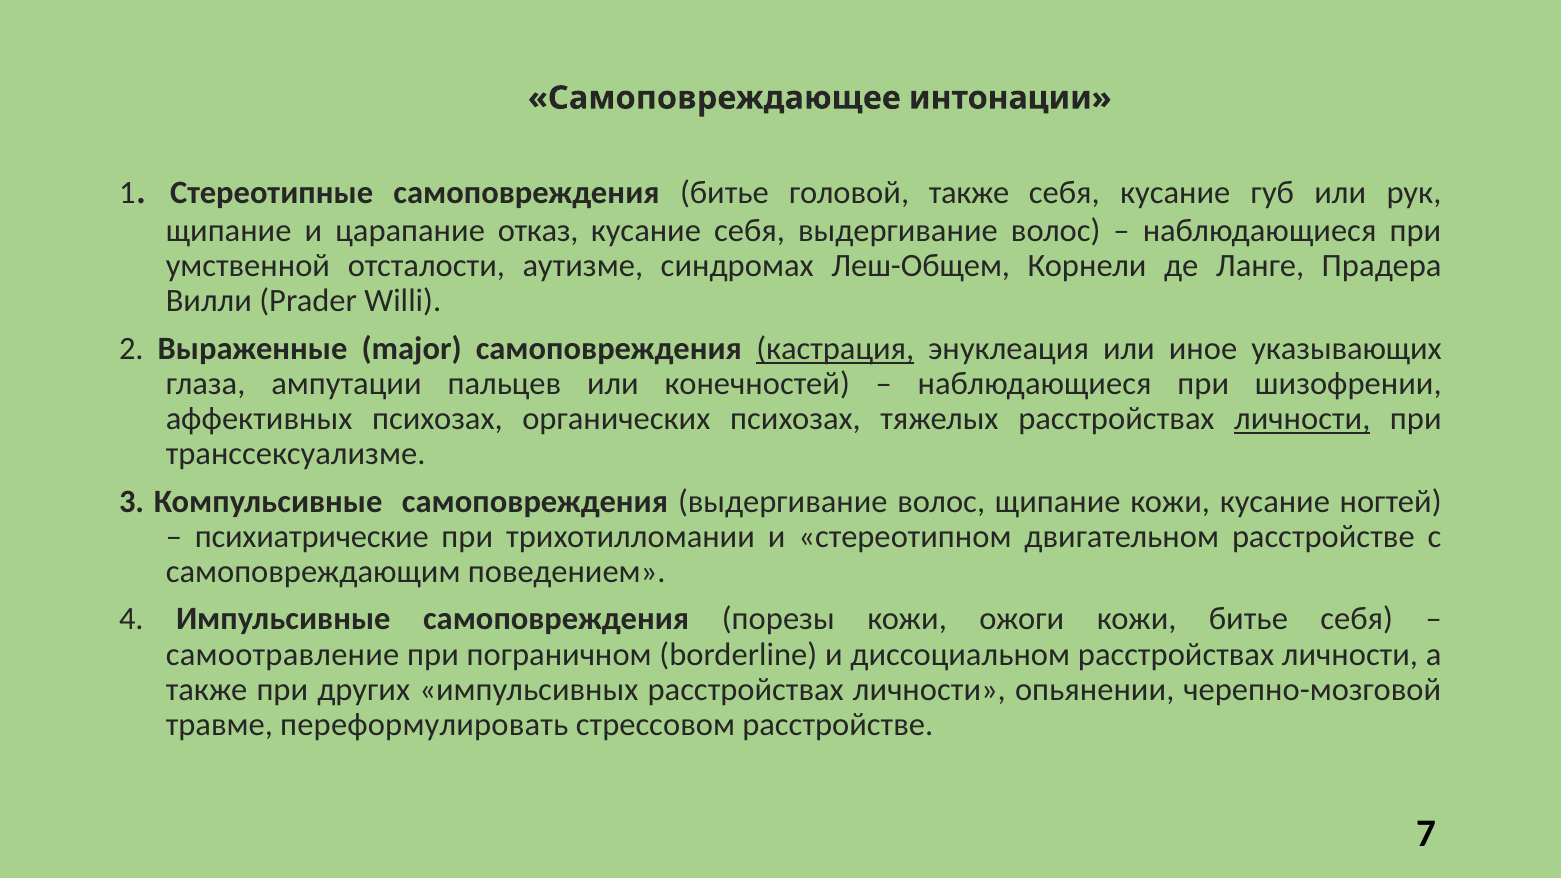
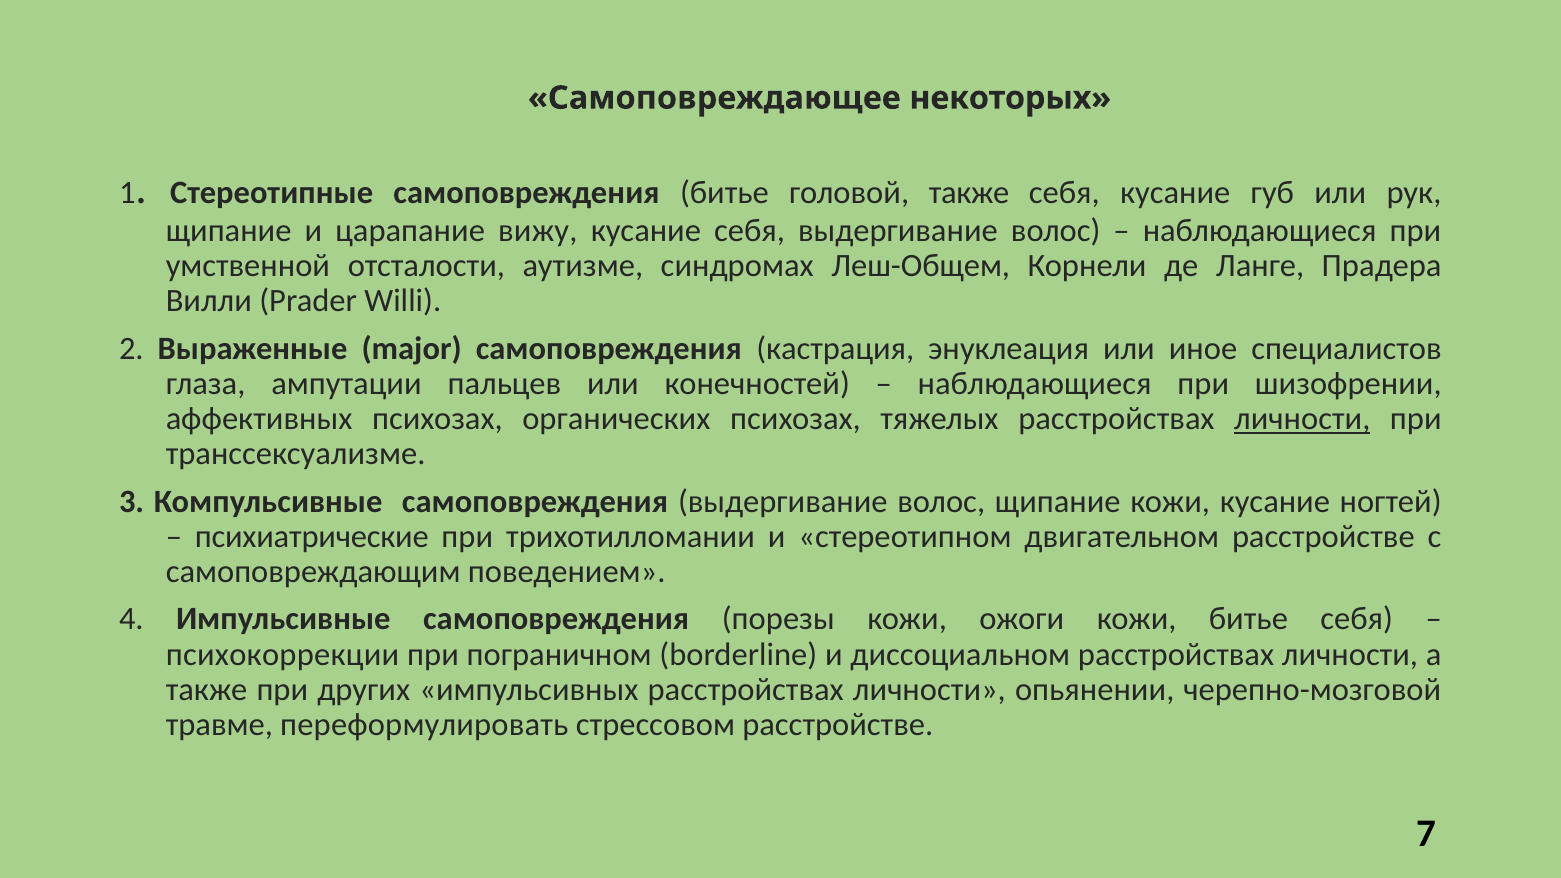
интонации: интонации -> некоторых (1010, 98)
отказ: отказ -> вижу (538, 231)
кастрация underline: present -> none (835, 349)
указывающих: указывающих -> специалистов (1346, 349)
самоотравление: самоотравление -> психокоррекции (283, 654)
